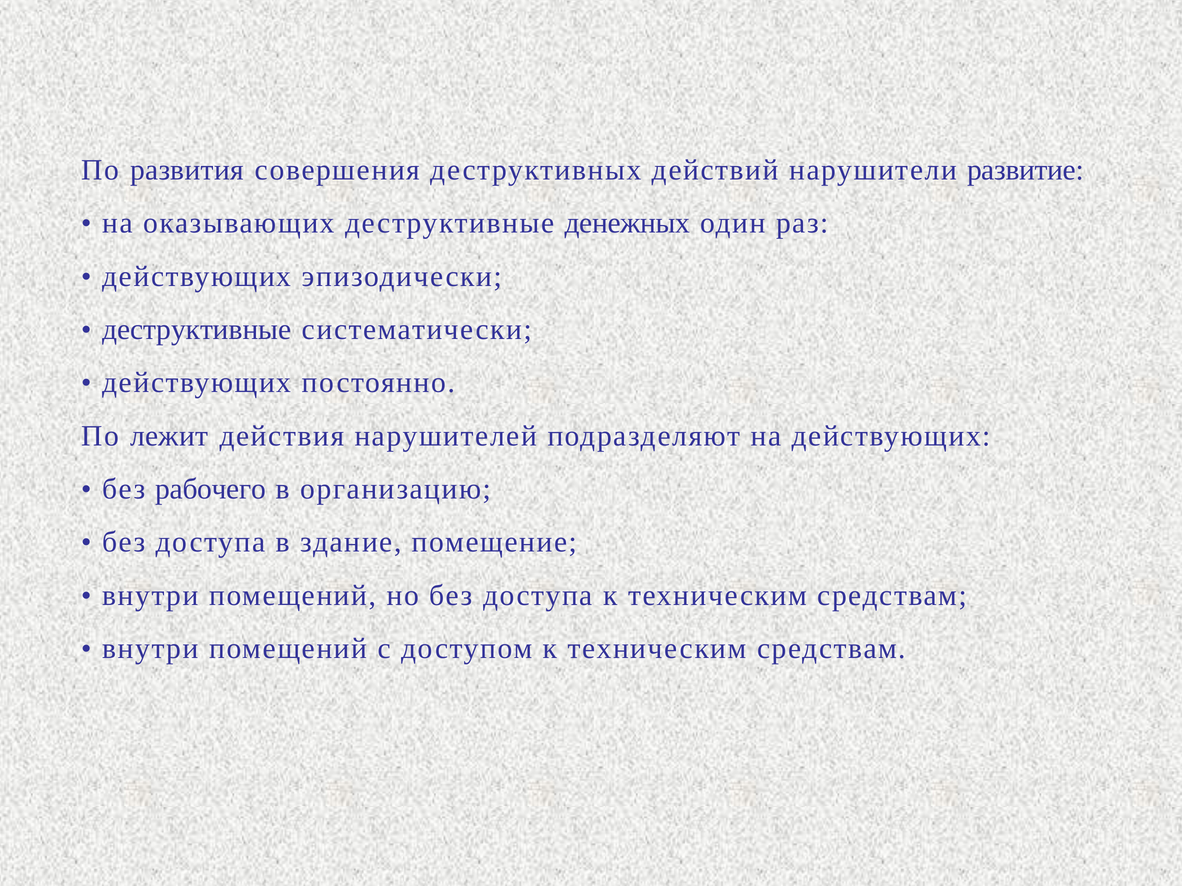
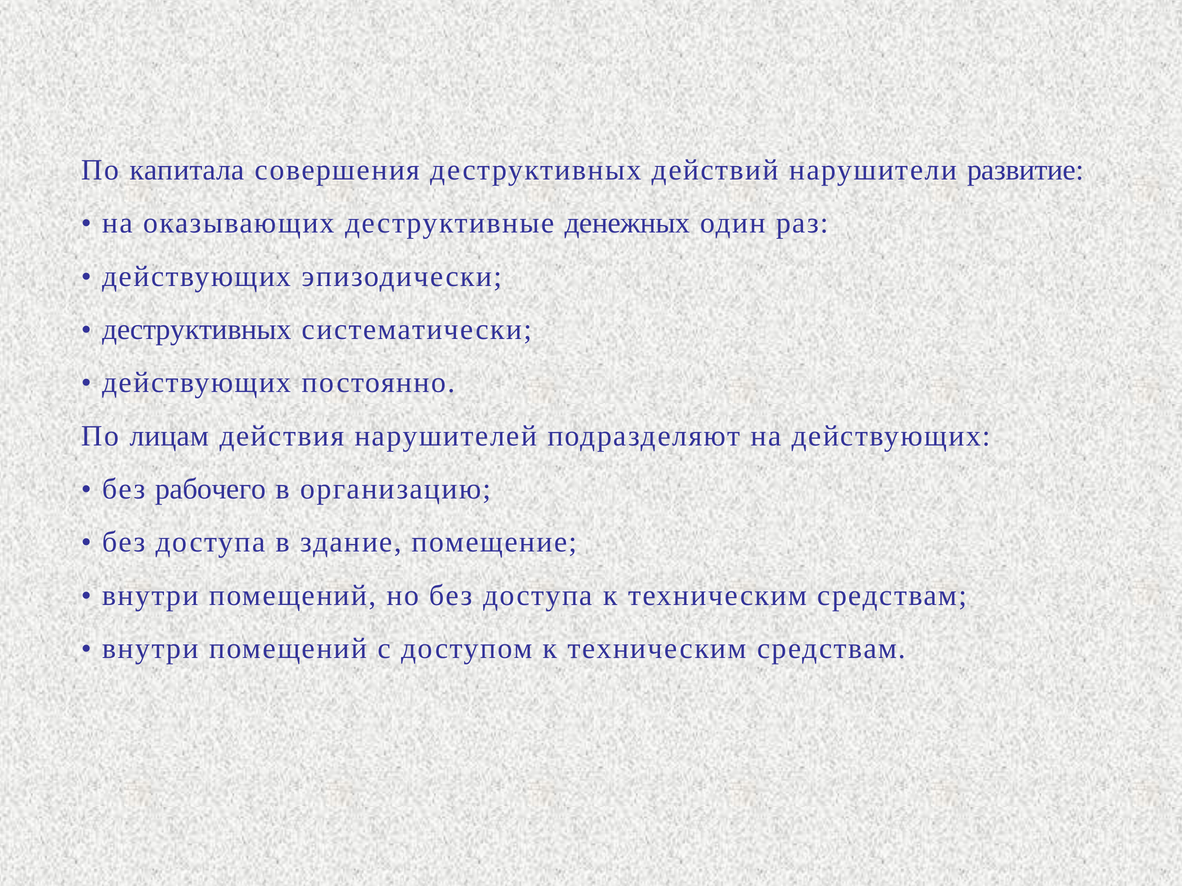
развития: развития -> капитала (187, 170)
деструктивные: деструктивные -> деструктивных (197, 330)
лежит: лежит -> лицам (169, 436)
